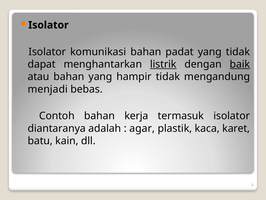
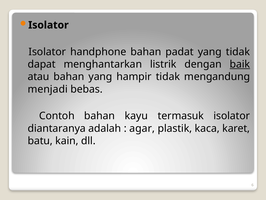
komunikasi: komunikasi -> handphone (98, 52)
listrik underline: present -> none (163, 64)
kerja: kerja -> kayu (136, 116)
